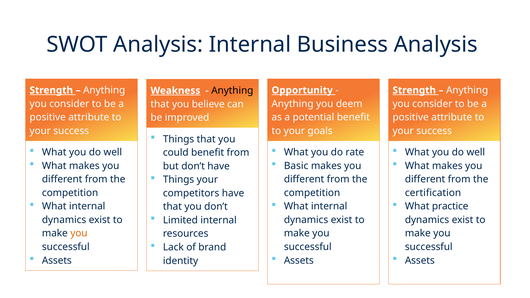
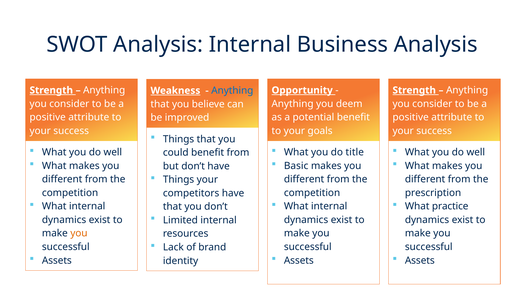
Anything colour: black -> blue (232, 91)
rate: rate -> title (355, 152)
certification: certification -> prescription (433, 193)
